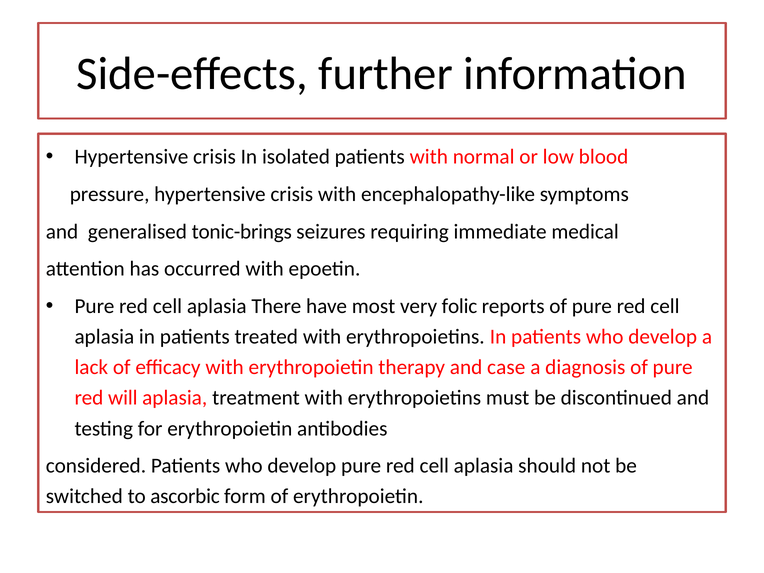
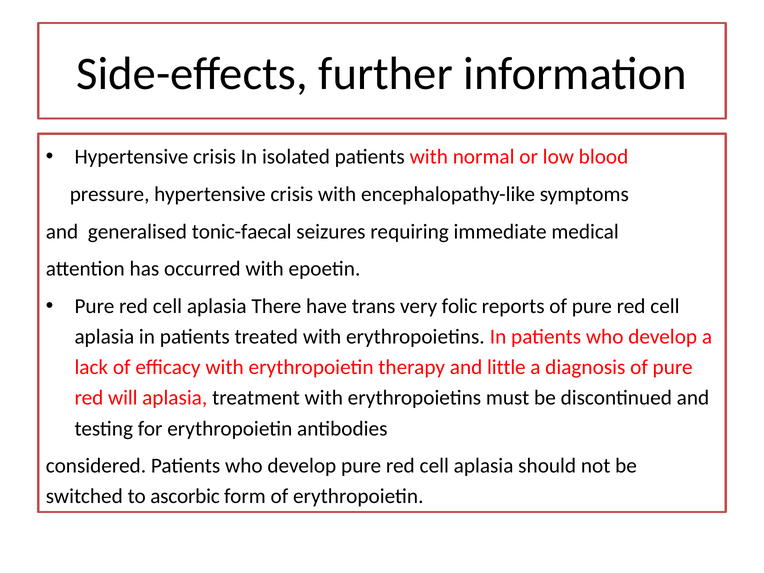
tonic-brings: tonic-brings -> tonic-faecal (242, 232)
most: most -> trans (374, 306)
case: case -> little (506, 367)
